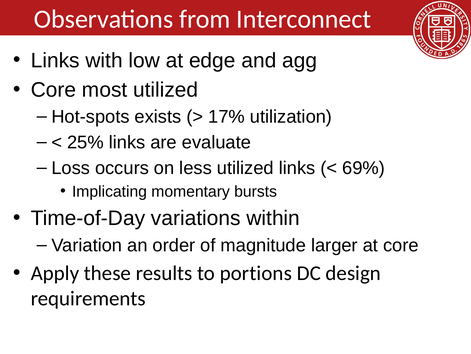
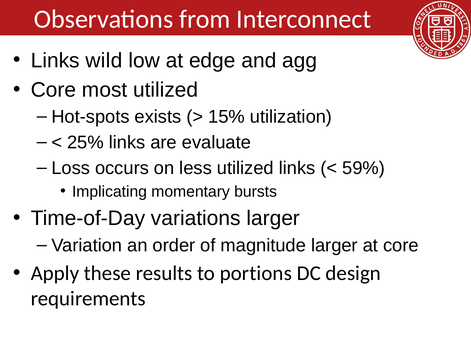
with: with -> wild (104, 60)
17%: 17% -> 15% (227, 117)
69%: 69% -> 59% (364, 168)
variations within: within -> larger (273, 218)
